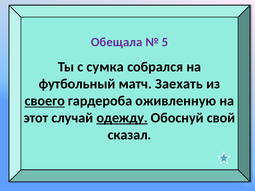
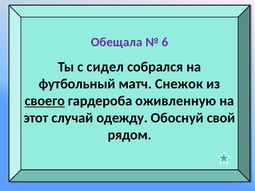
5: 5 -> 6 (165, 42)
сумка: сумка -> сидел (105, 67)
Заехать: Заехать -> Снежок (179, 84)
одежду underline: present -> none (122, 118)
сказал: сказал -> рядом (130, 135)
